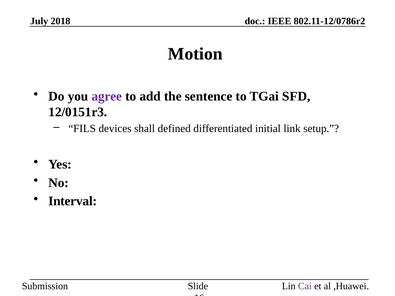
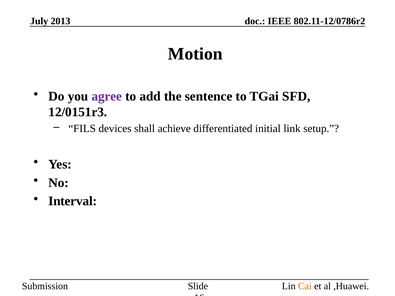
2018: 2018 -> 2013 (60, 21)
defined: defined -> achieve (174, 129)
Cai colour: purple -> orange (305, 286)
